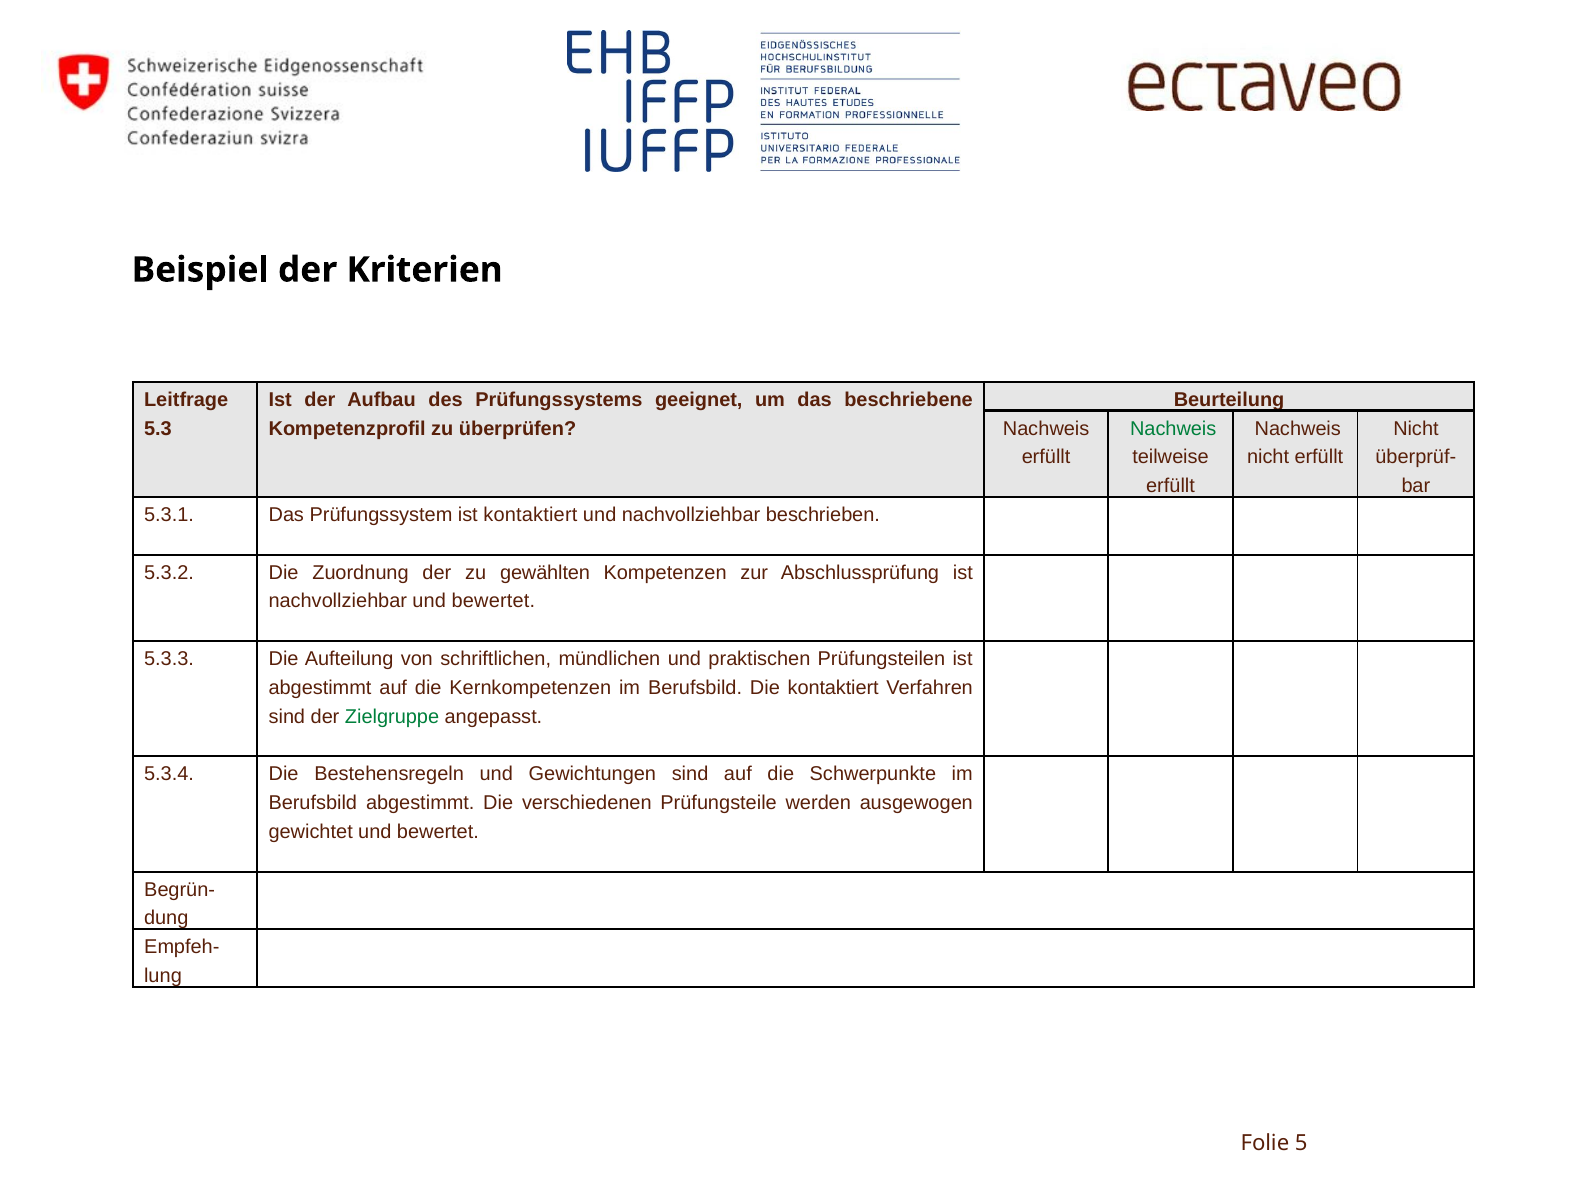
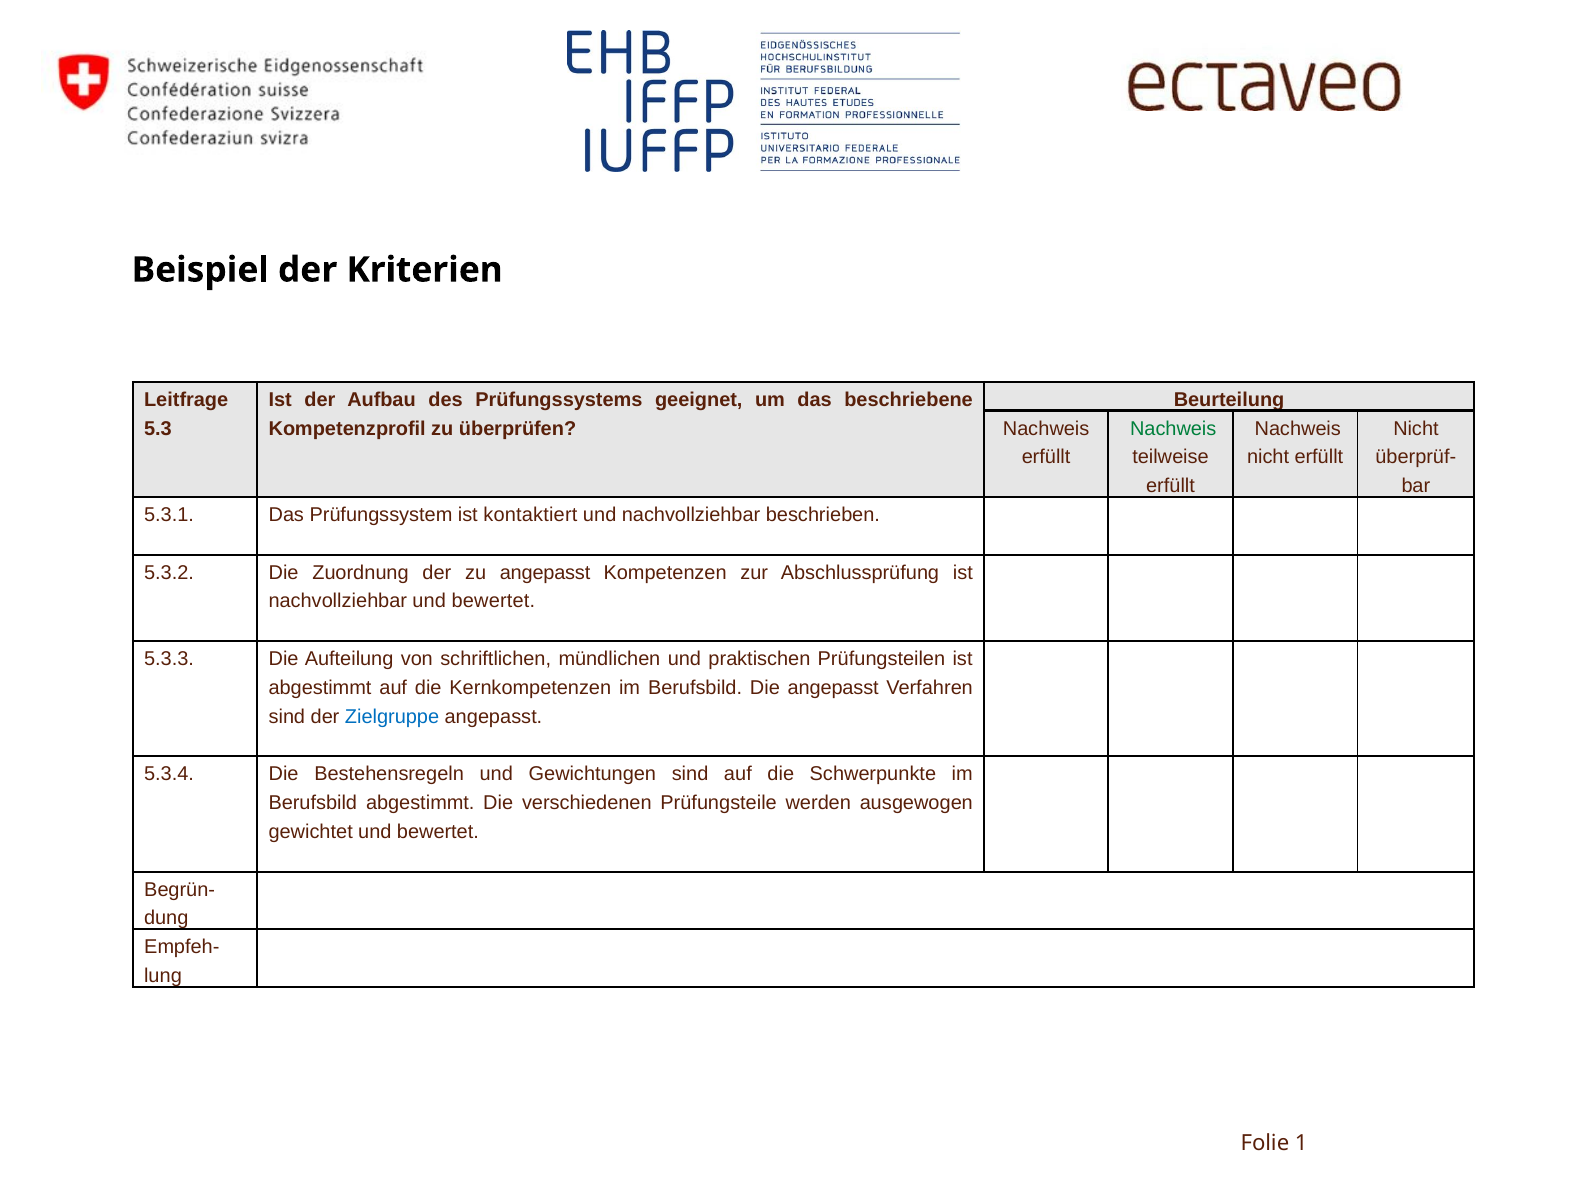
zu gewählten: gewählten -> angepasst (545, 573)
Die kontaktiert: kontaktiert -> angepasst (833, 688)
Zielgruppe colour: green -> blue (392, 717)
5: 5 -> 1 (1301, 1144)
